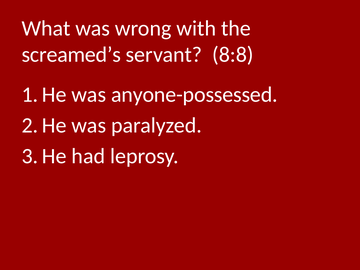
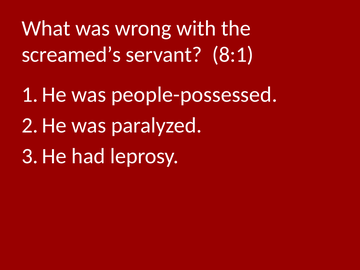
8:8: 8:8 -> 8:1 (233, 55)
anyone-possessed: anyone-possessed -> people-possessed (194, 95)
